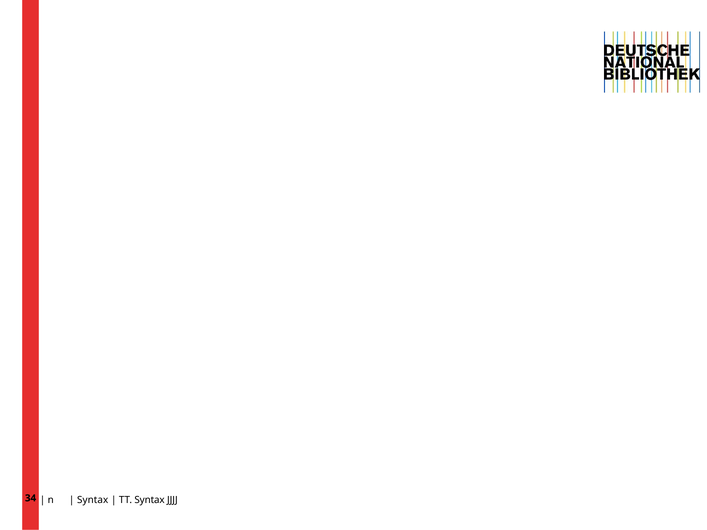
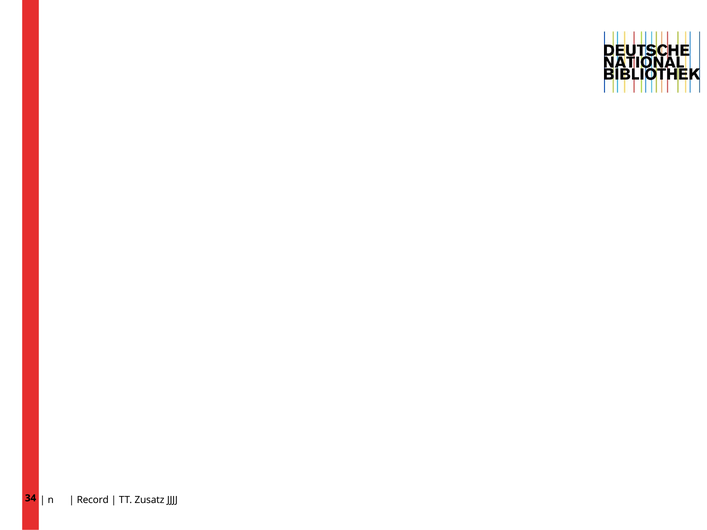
Syntax: Syntax -> Record (93, 500)
TT Syntax: Syntax -> Zusatz (150, 500)
